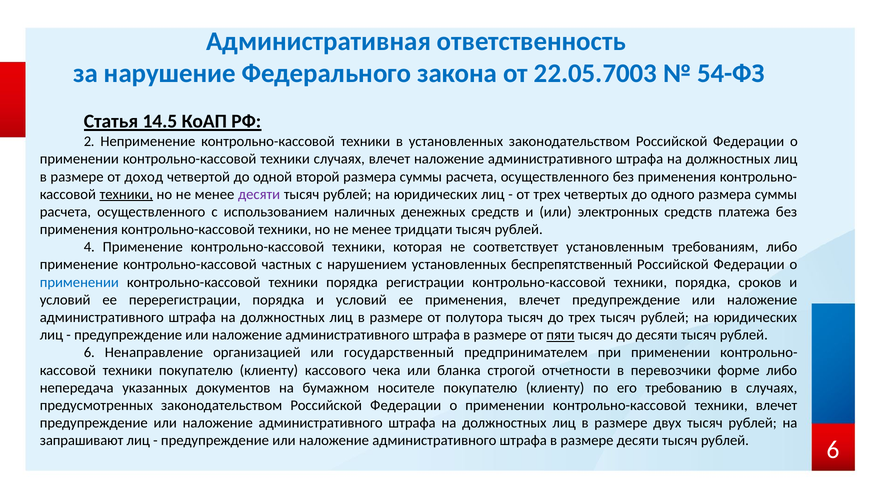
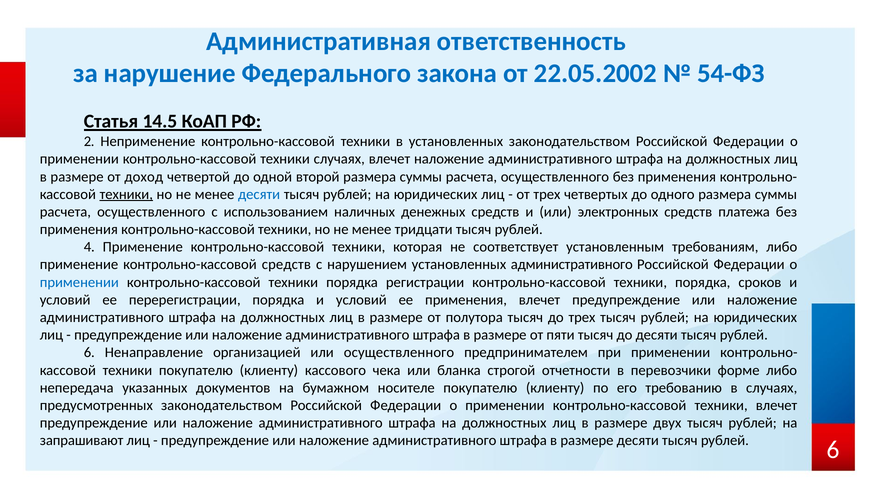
22.05.7003: 22.05.7003 -> 22.05.2002 (596, 73)
десяти colour: purple -> blue (259, 194)
контрольно-кассовой частных: частных -> средств (286, 265)
установленных беспрепятственный: беспрепятственный -> административного (572, 265)
пяти underline: present -> none (561, 335)
или государственный: государственный -> осуществленного (399, 353)
